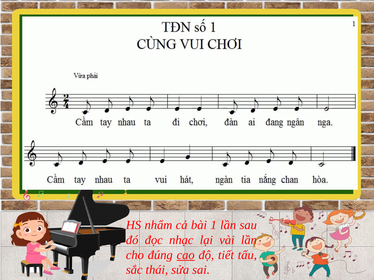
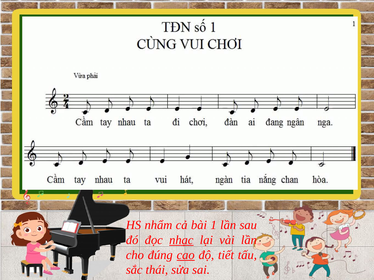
nhạc underline: none -> present (181, 240)
